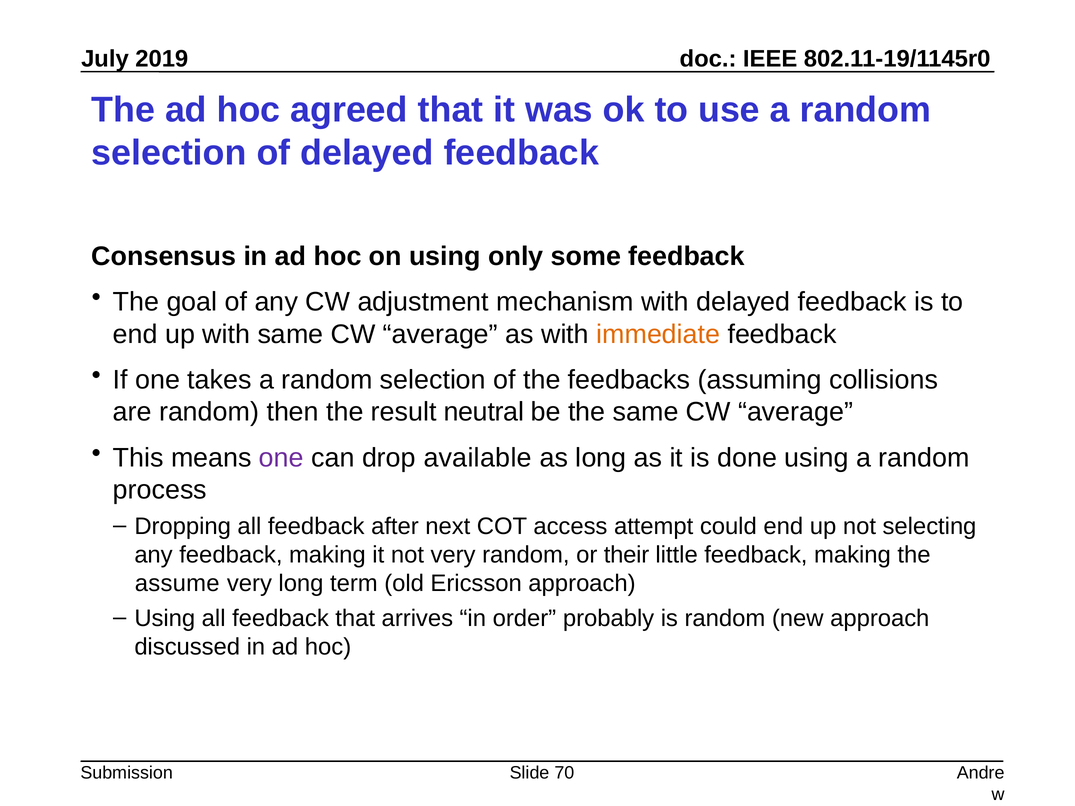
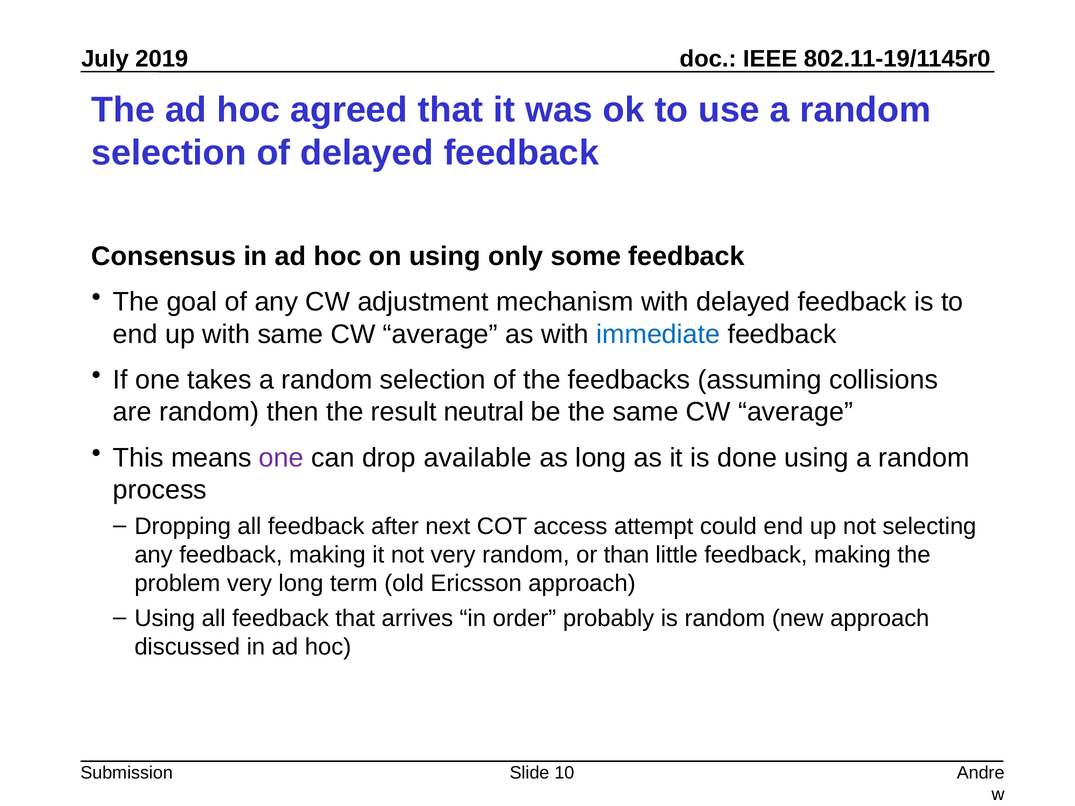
immediate colour: orange -> blue (658, 334)
their: their -> than (627, 555)
assume: assume -> problem (177, 584)
70: 70 -> 10 (564, 773)
